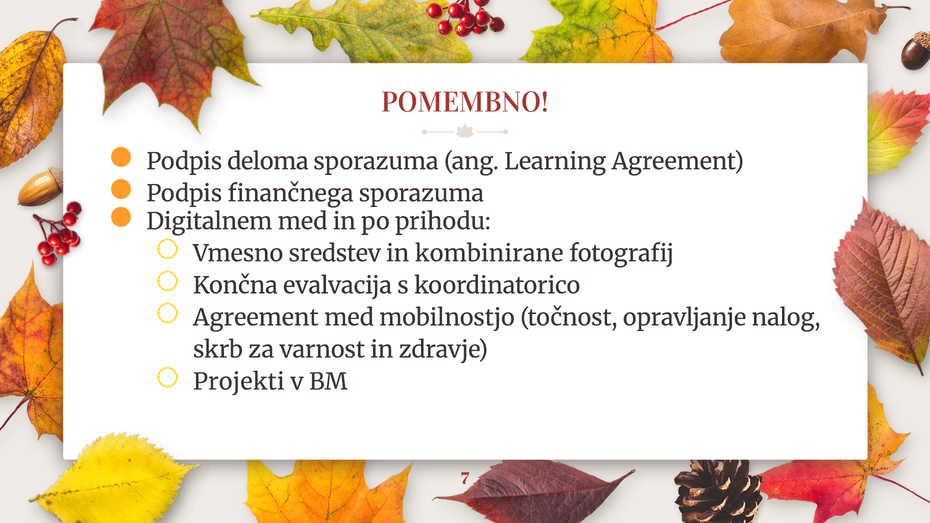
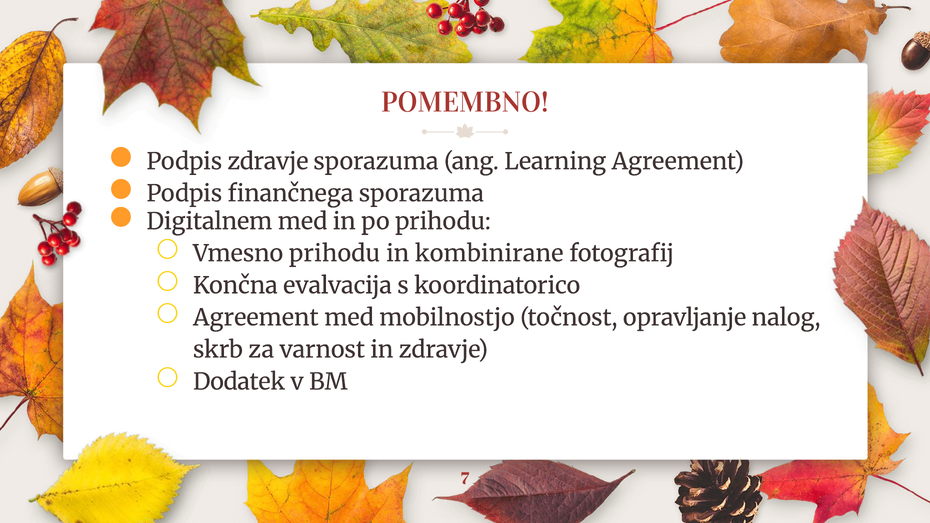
Podpis deloma: deloma -> zdravje (268, 162)
Vmesno sredstev: sredstev -> prihodu (335, 254)
Projekti: Projekti -> Dodatek (239, 382)
